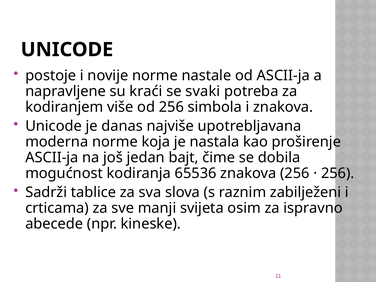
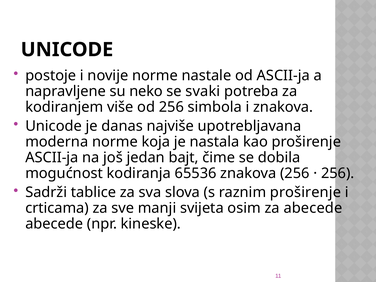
kraći: kraći -> neko (146, 91)
raznim zabilježeni: zabilježeni -> proširenje (305, 192)
za ispravno: ispravno -> abecede (313, 208)
